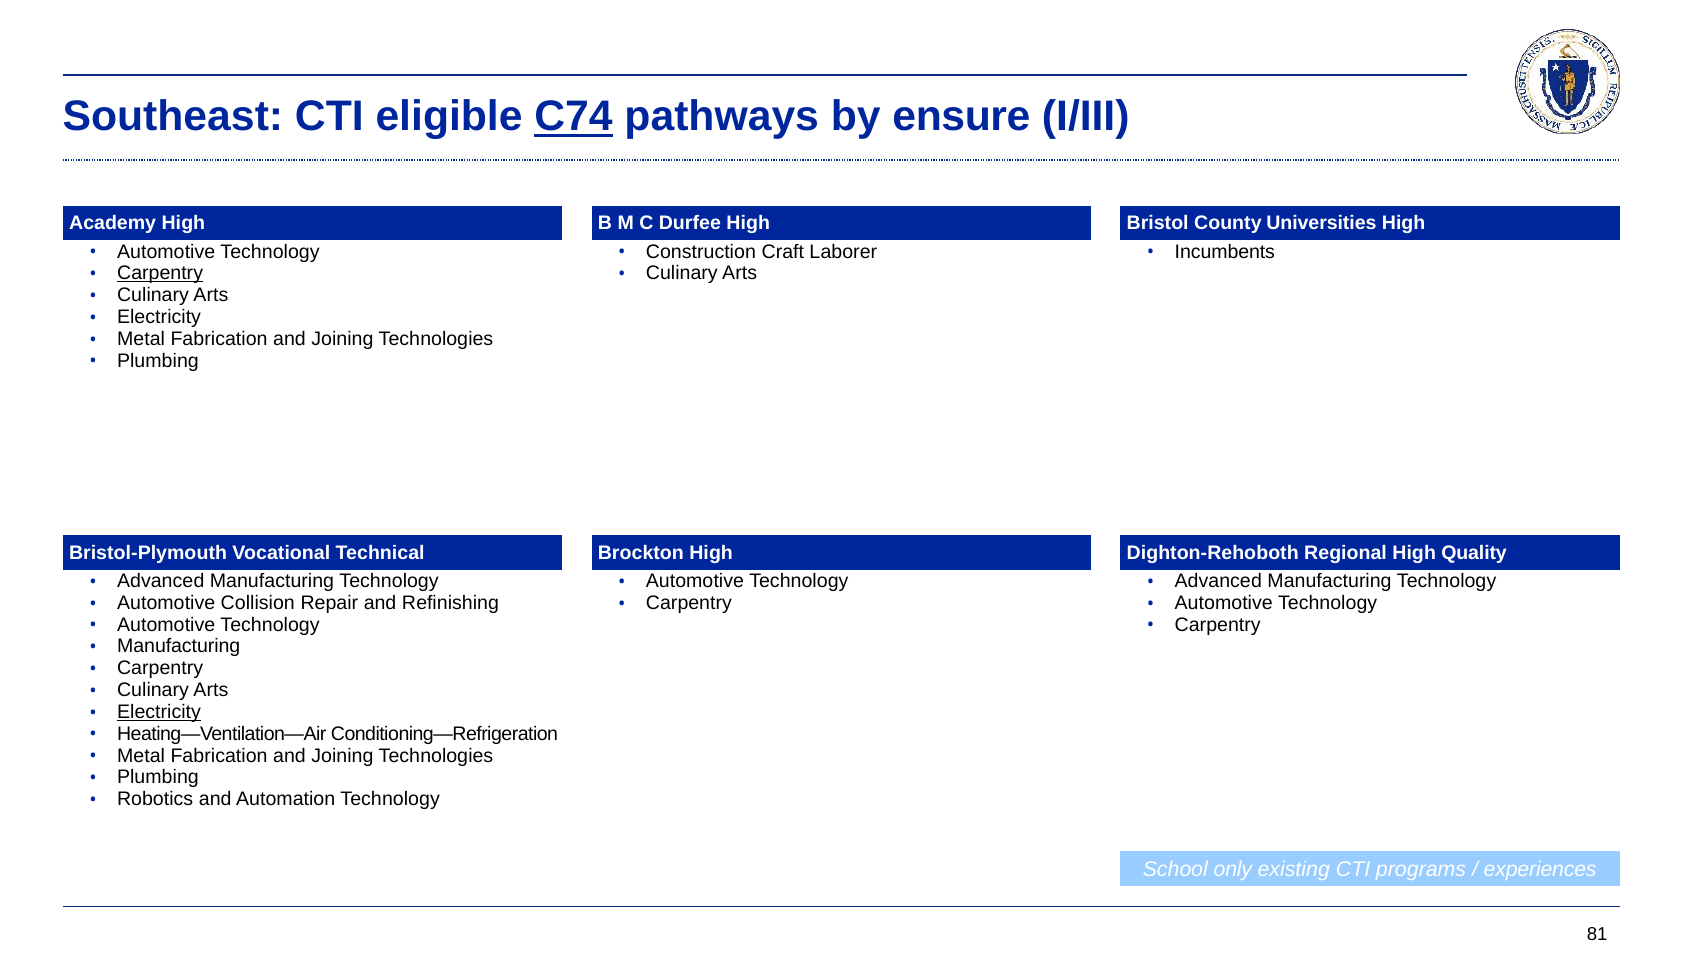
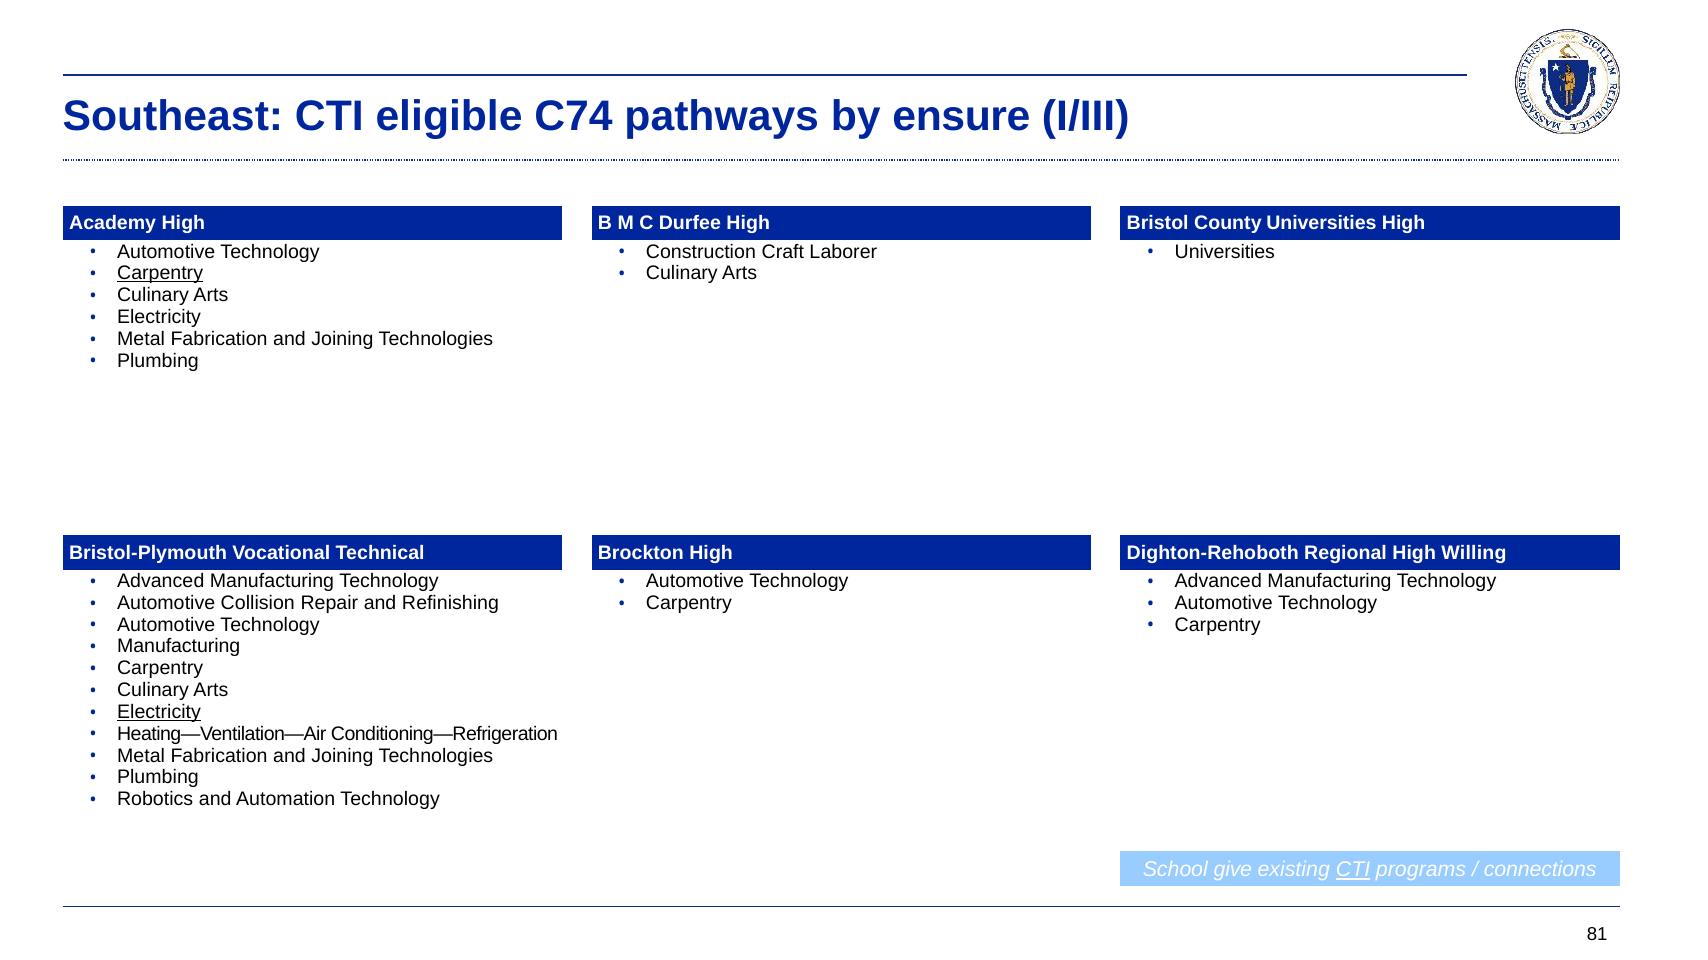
C74 underline: present -> none (574, 117)
Incumbents: Incumbents -> Universities (1225, 252)
Quality: Quality -> Willing (1474, 553)
only: only -> give (1233, 871)
CTI underline: none -> present (1353, 871)
experiences: experiences -> connections (1540, 871)
